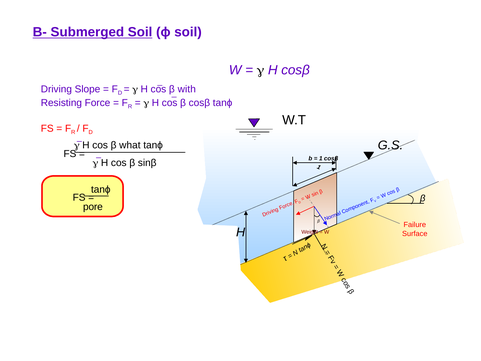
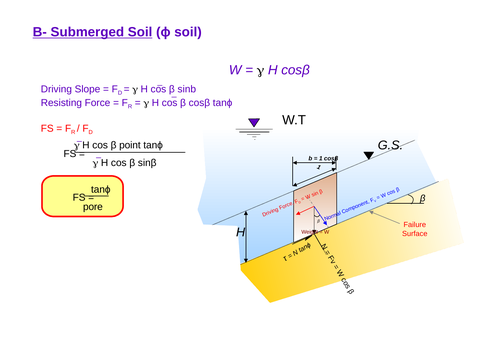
with: with -> sinb (187, 89)
what: what -> point (130, 145)
